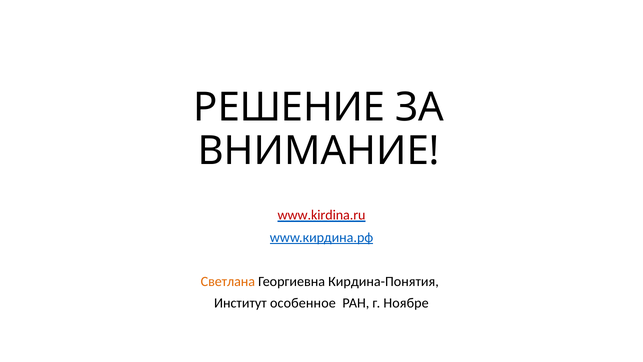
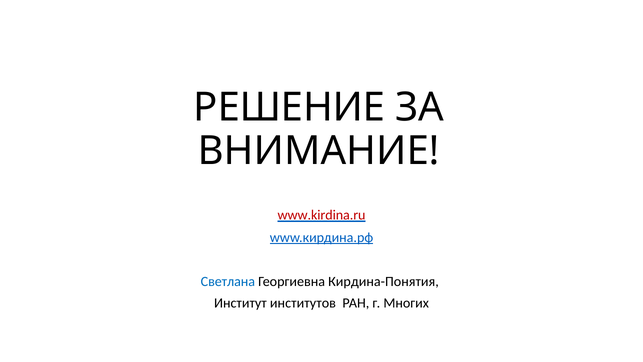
Светлана colour: orange -> blue (228, 281)
особенное: особенное -> институтов (303, 303)
Ноябре: Ноябре -> Многих (406, 303)
